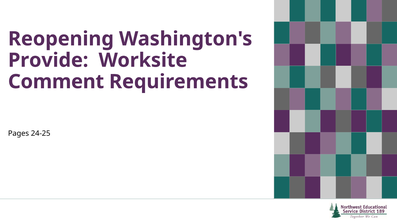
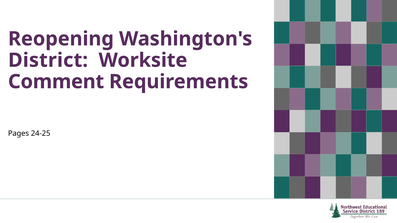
Provide: Provide -> District (48, 60)
